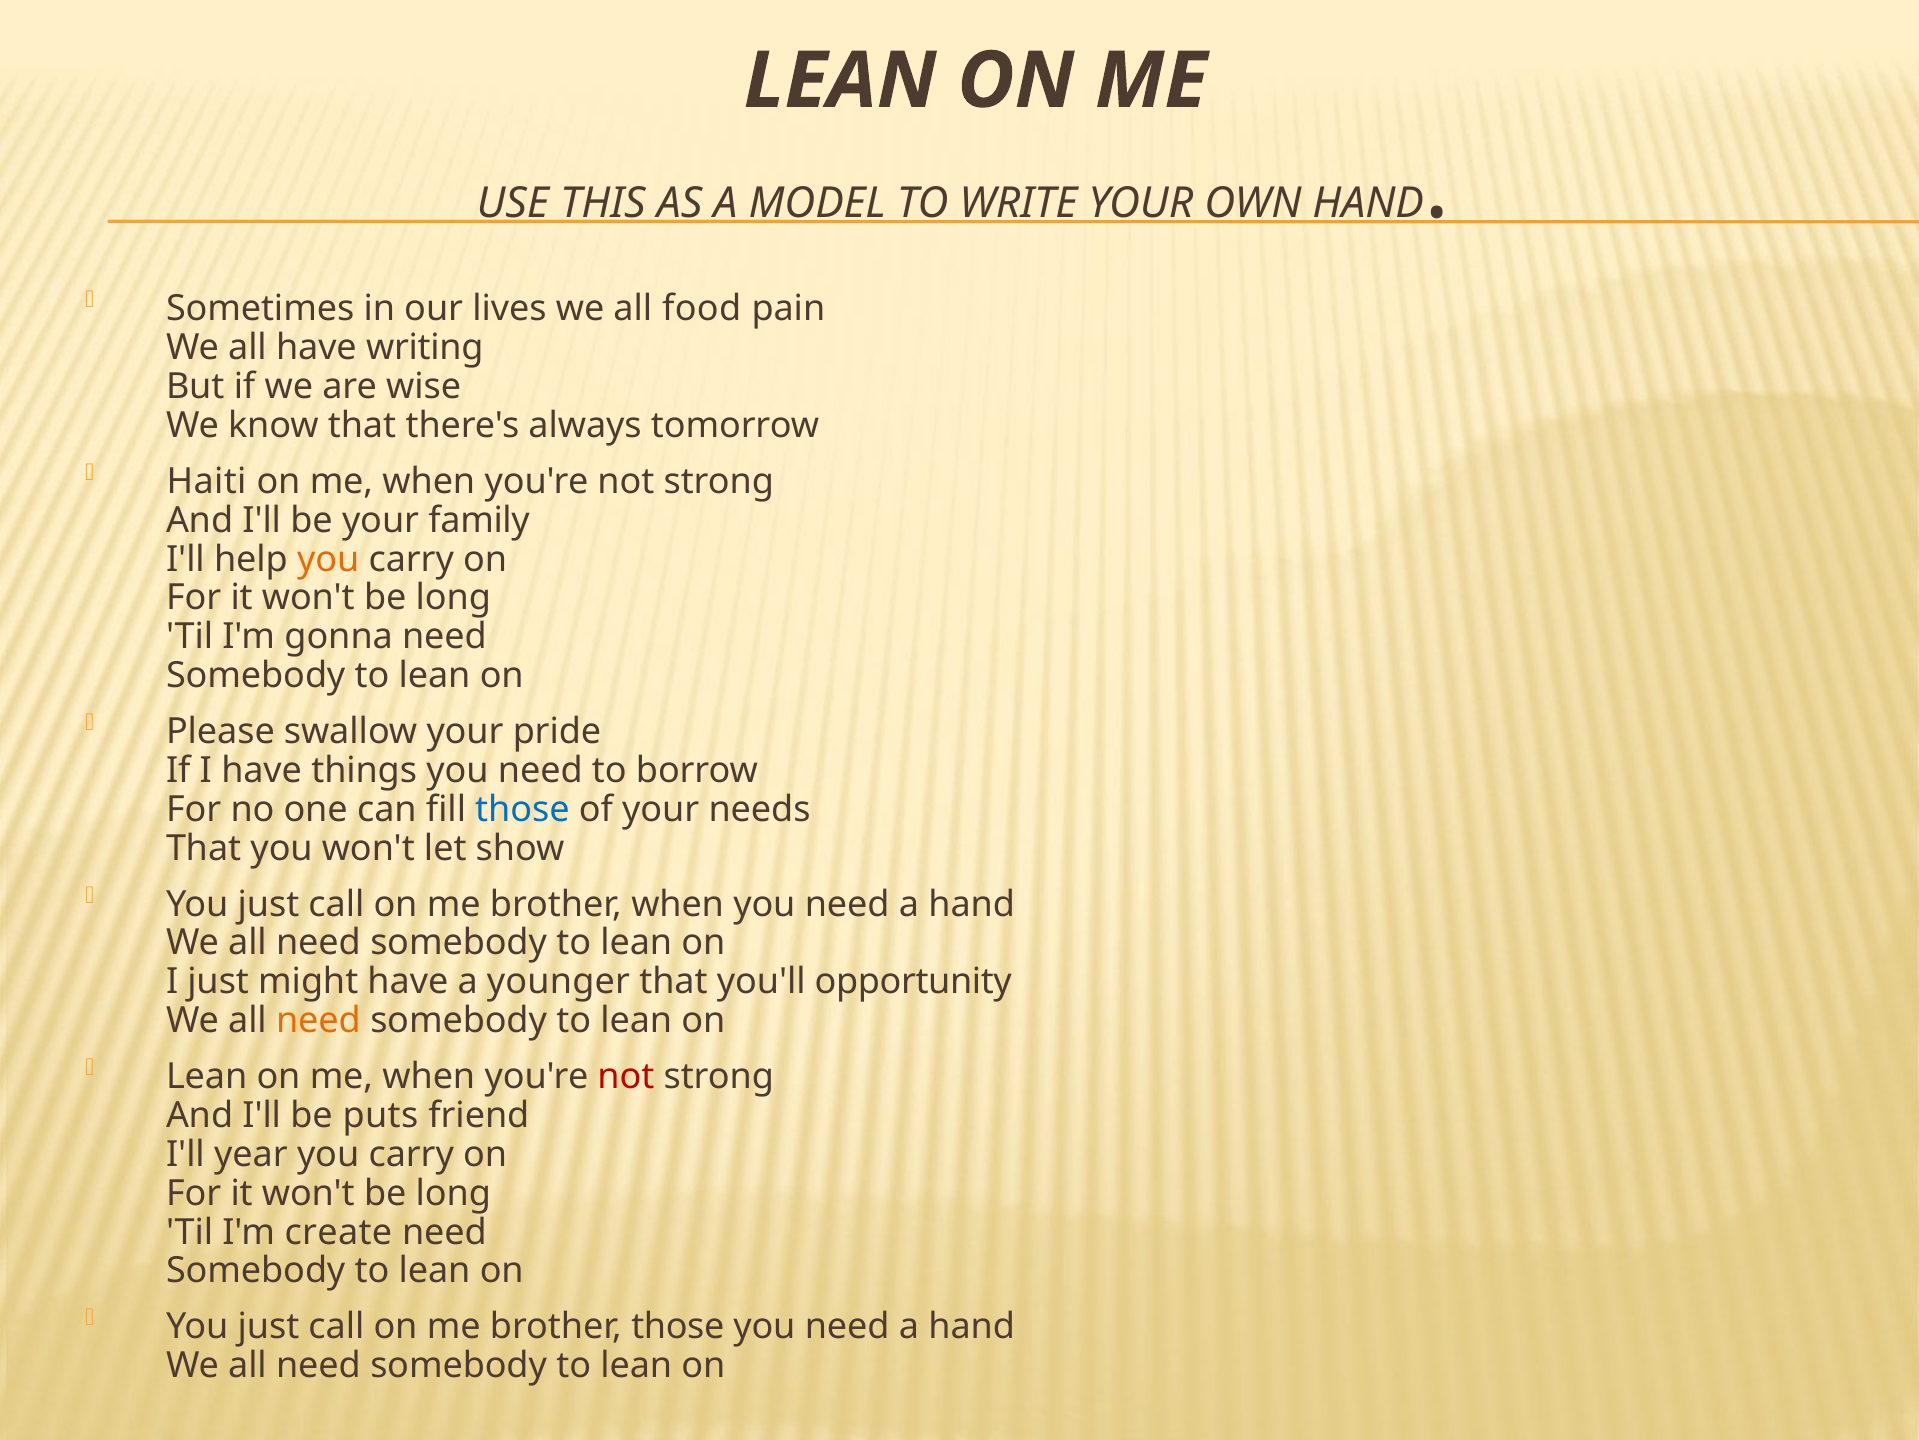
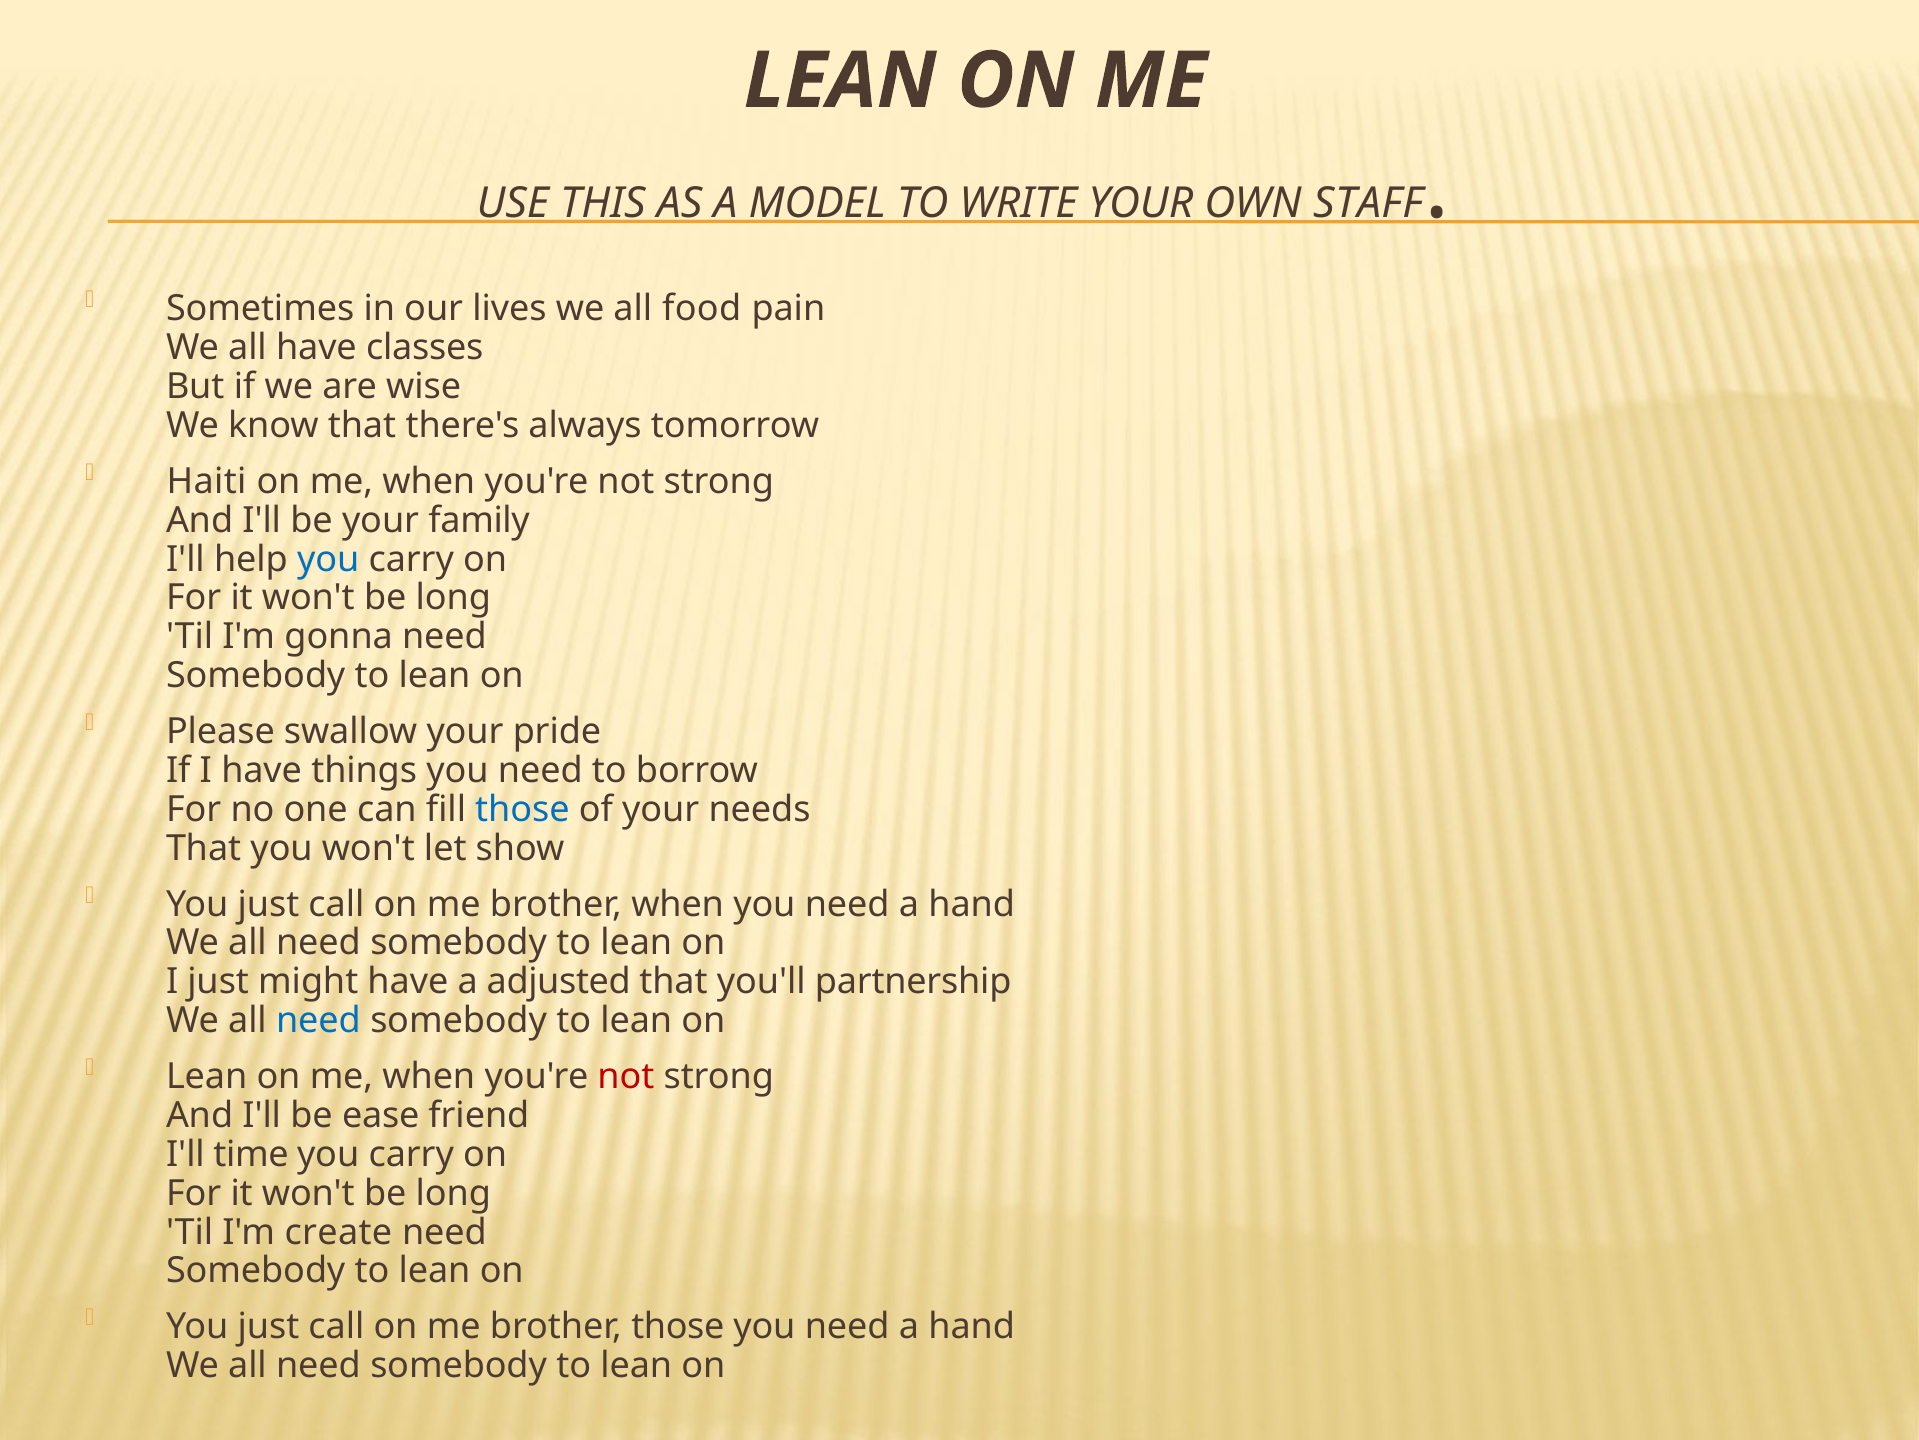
OWN HAND: HAND -> STAFF (1368, 203)
writing: writing -> classes (425, 348)
you colour: orange -> blue (328, 559)
younger: younger -> adjusted (559, 981)
opportunity: opportunity -> partnership (913, 981)
need colour: orange -> blue (318, 1020)
puts: puts -> ease (381, 1115)
year: year -> time (251, 1154)
